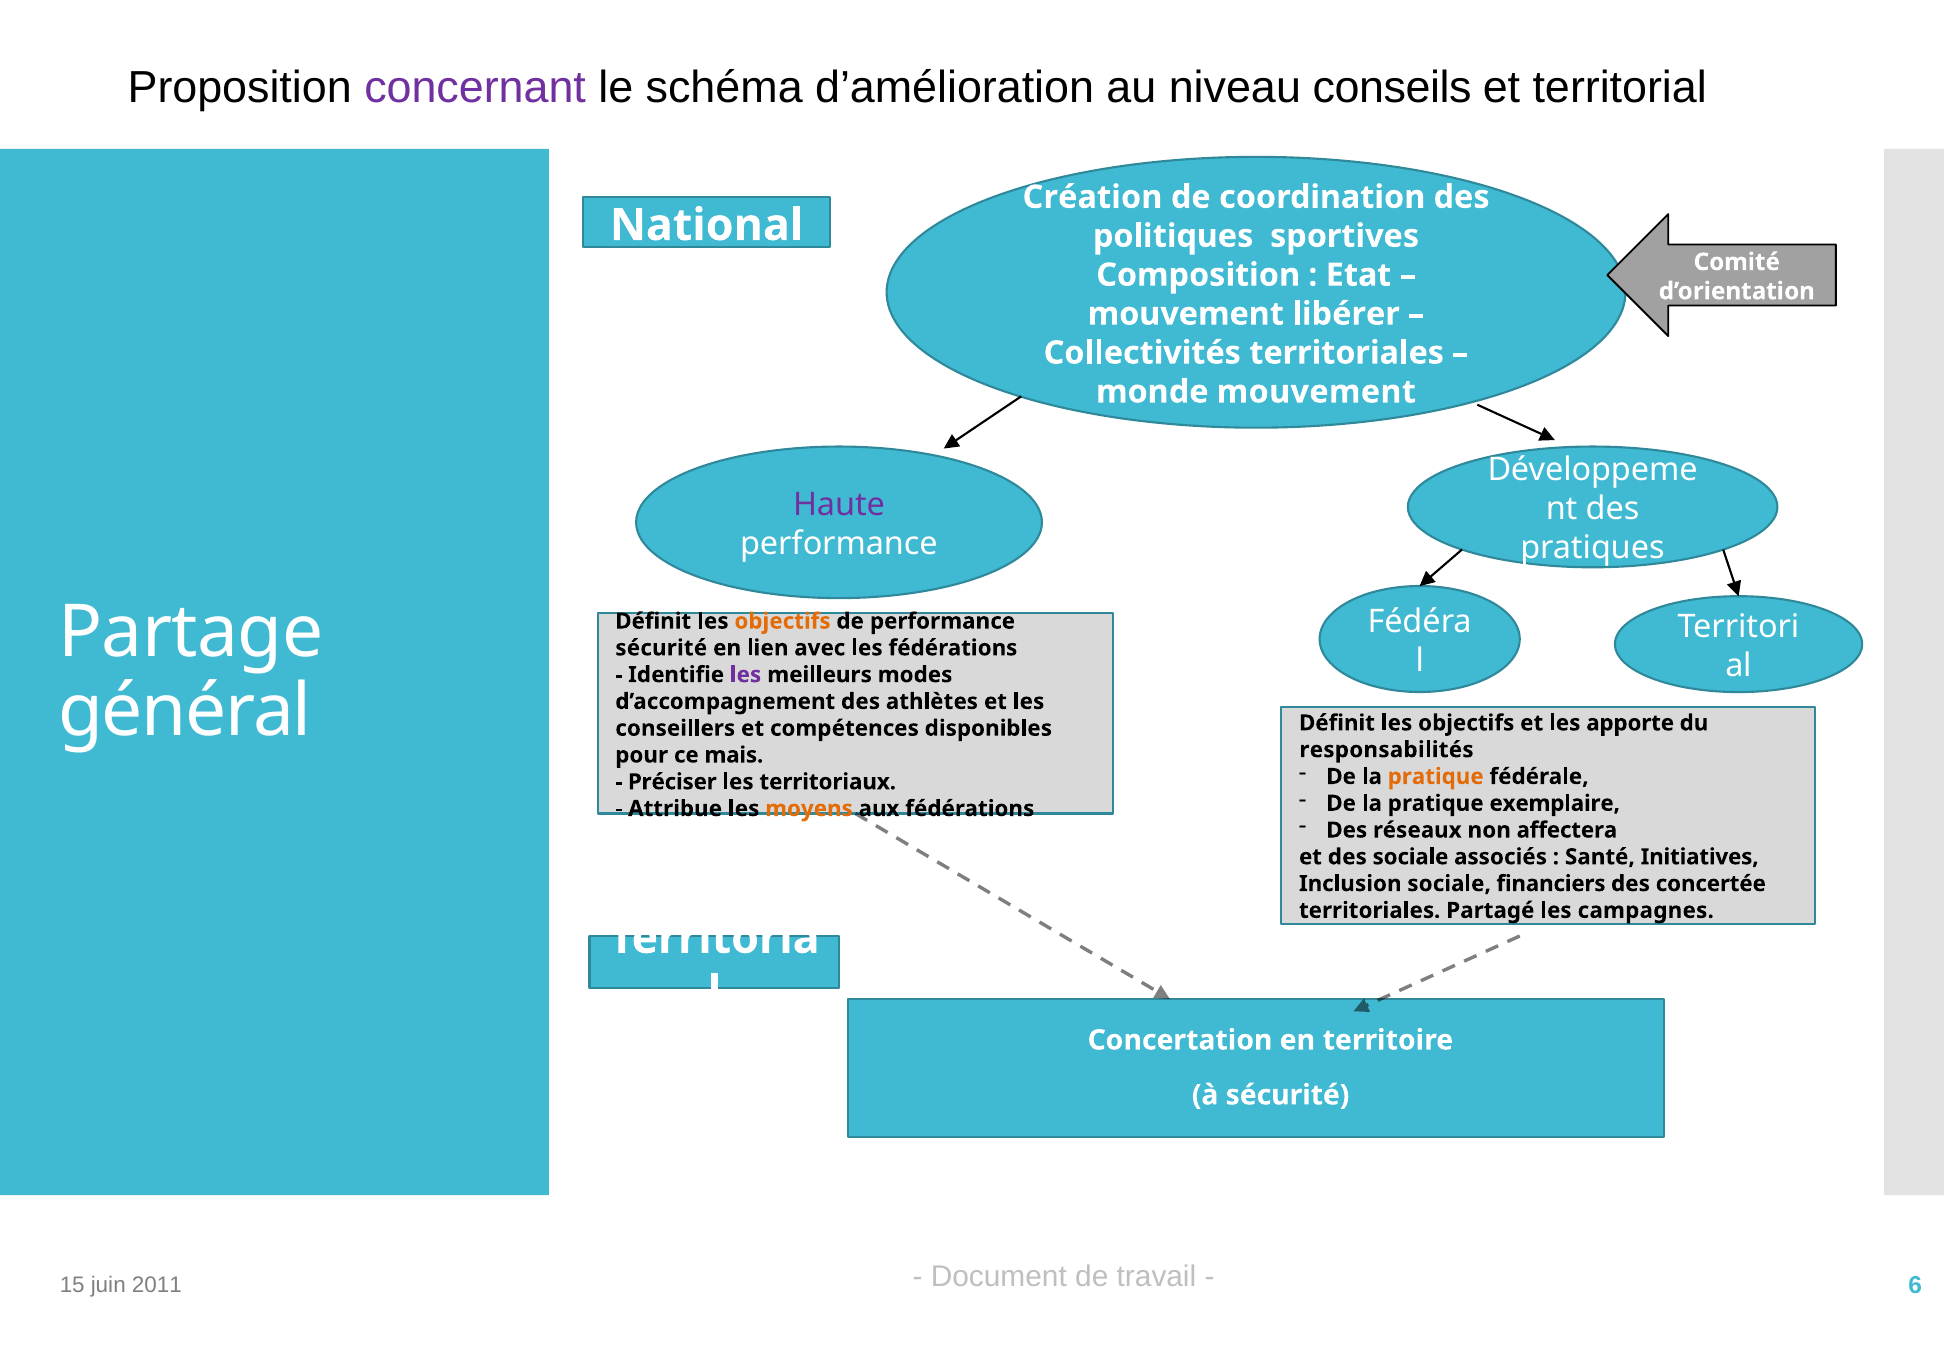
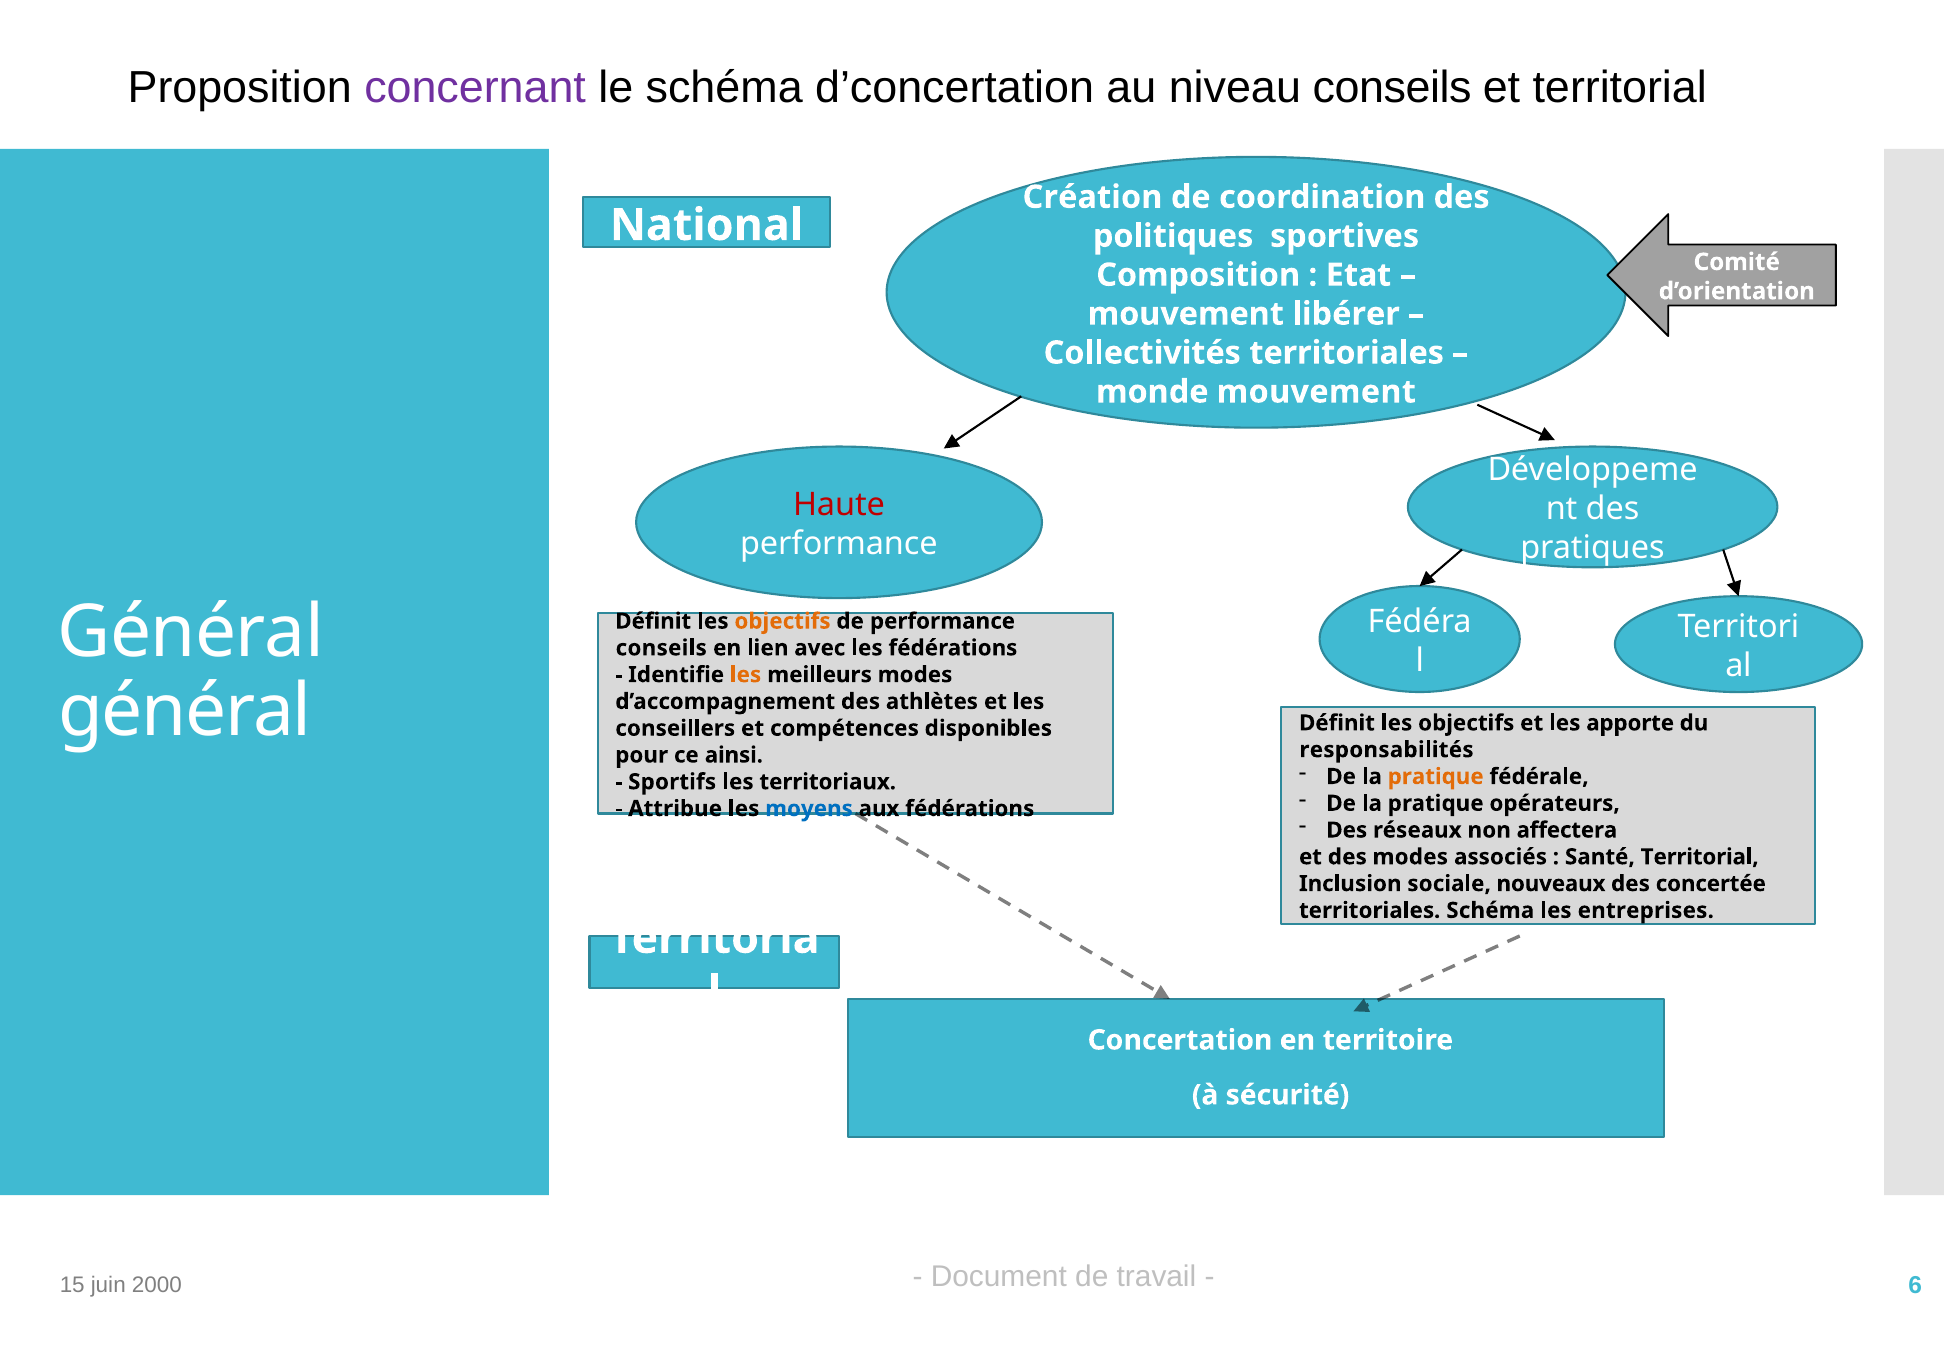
d’amélioration: d’amélioration -> d’concertation (955, 88)
Haute colour: purple -> red (839, 505)
Partage: Partage -> Général (191, 632)
sécurité: sécurité -> conseils (661, 648)
les colour: purple -> orange (746, 675)
mais: mais -> ainsi (734, 755)
Préciser: Préciser -> Sportifs (672, 782)
exemplaire: exemplaire -> opérateurs (1555, 803)
moyens colour: orange -> blue (809, 809)
des sociale: sociale -> modes (1410, 857)
Santé Initiatives: Initiatives -> Territorial (1700, 857)
financiers: financiers -> nouveaux (1551, 884)
territoriales Partagé: Partagé -> Schéma (1490, 910)
campagnes: campagnes -> entreprises (1646, 910)
2011: 2011 -> 2000 (157, 1285)
